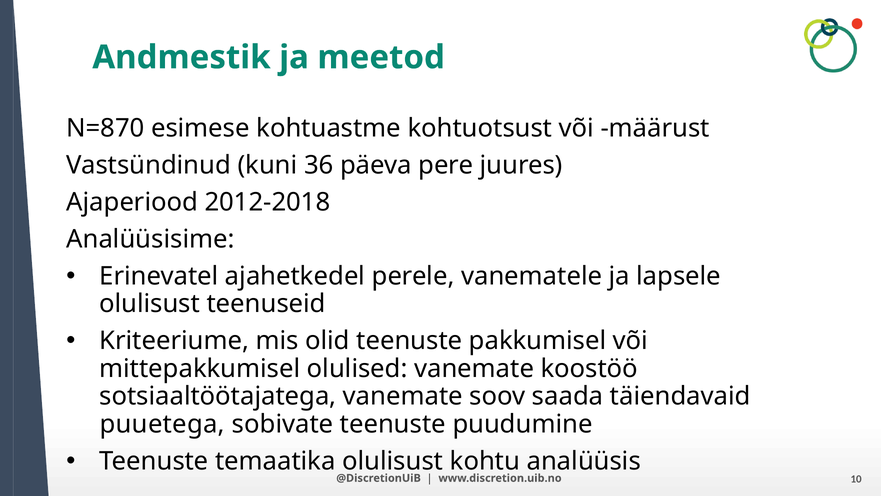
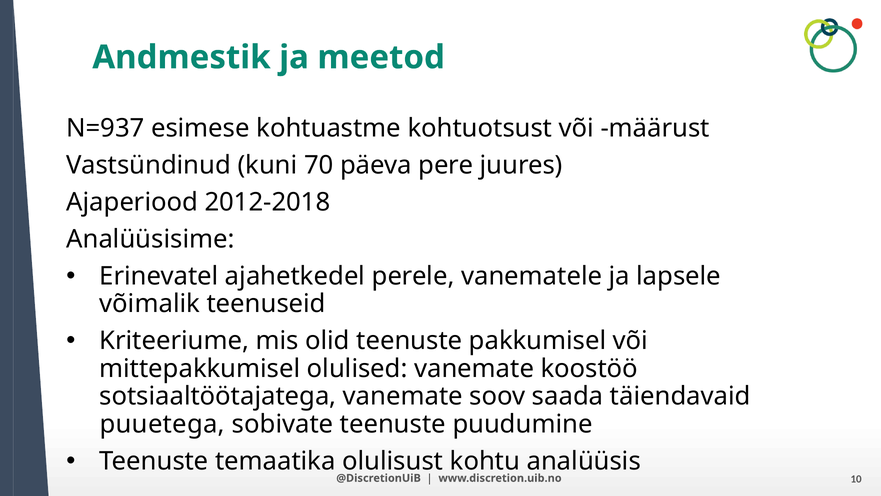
N=870: N=870 -> N=937 (105, 128)
36: 36 -> 70 (319, 165)
olulisust: olulisust -> võimalik (150, 304)
